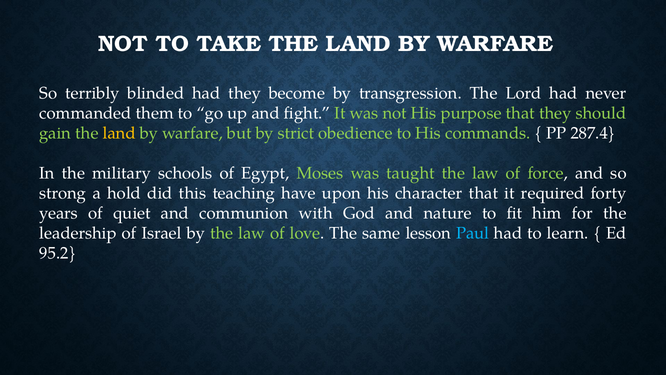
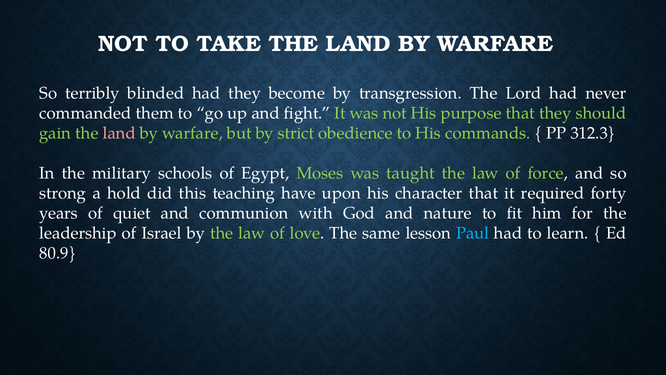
land colour: yellow -> pink (119, 133)
287.4: 287.4 -> 312.3 (593, 133)
95.2: 95.2 -> 80.9 (58, 253)
